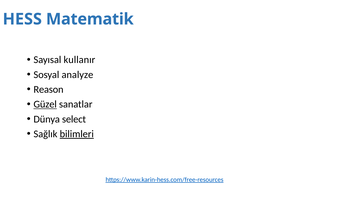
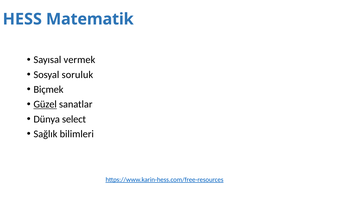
kullanır: kullanır -> vermek (79, 60)
analyze: analyze -> soruluk (77, 74)
Reason: Reason -> Biçmek (49, 89)
bilimleri underline: present -> none (77, 134)
